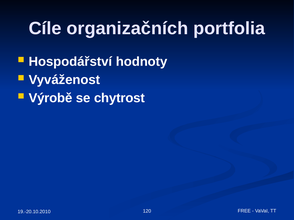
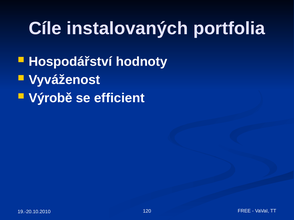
organizačních: organizačních -> instalovaných (127, 28)
chytrost: chytrost -> efficient (119, 98)
